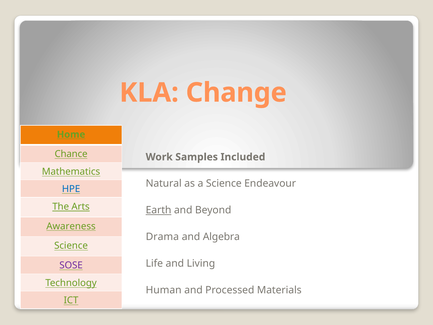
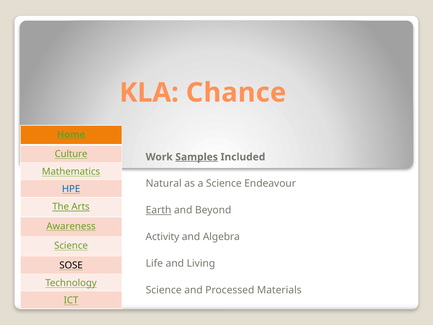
Change: Change -> Chance (236, 93)
Chance: Chance -> Culture (71, 154)
Samples underline: none -> present (197, 157)
Drama: Drama -> Activity (162, 237)
SOSE colour: purple -> black (71, 265)
Human: Human -> Science (164, 290)
